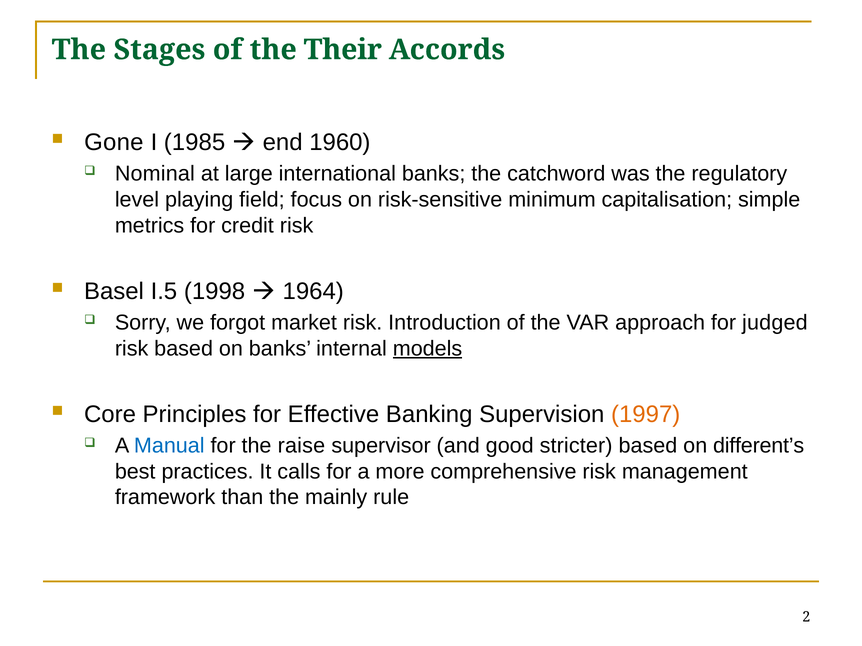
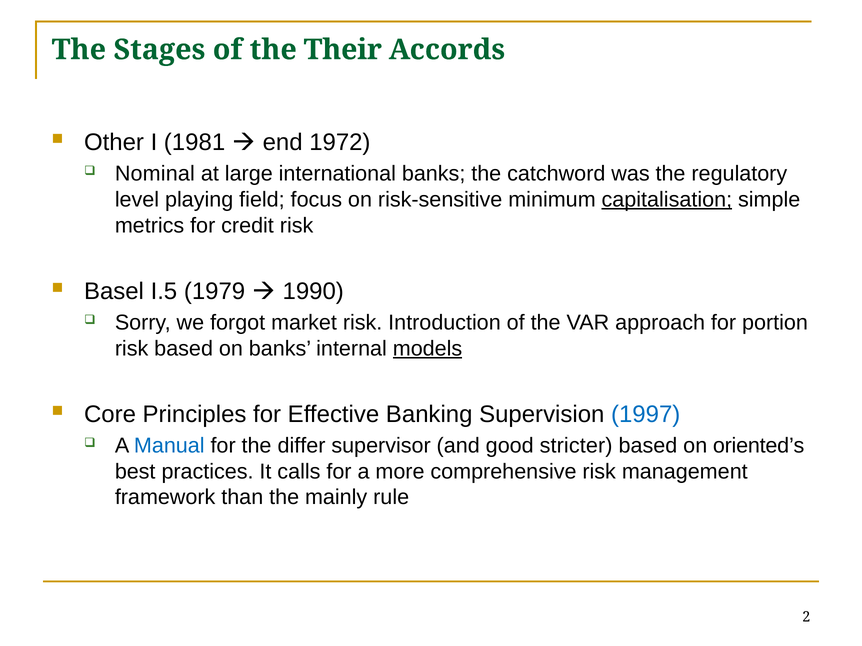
Gone: Gone -> Other (114, 142)
1985: 1985 -> 1981 (195, 142)
1960: 1960 -> 1972 (340, 142)
capitalisation underline: none -> present (667, 200)
1998: 1998 -> 1979 (215, 291)
1964: 1964 -> 1990 (313, 291)
judged: judged -> portion (775, 323)
1997 colour: orange -> blue (646, 415)
raise: raise -> differ (302, 446)
different’s: different’s -> oriented’s (759, 446)
